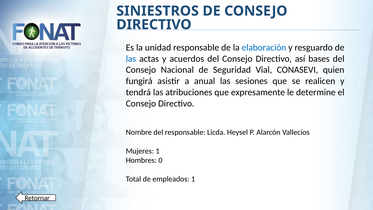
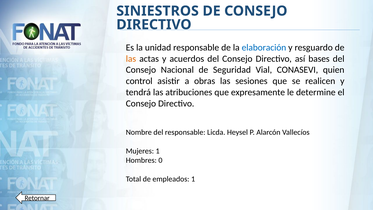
las colour: blue -> orange (131, 59)
fungirá: fungirá -> control (139, 81)
anual: anual -> obras (205, 81)
